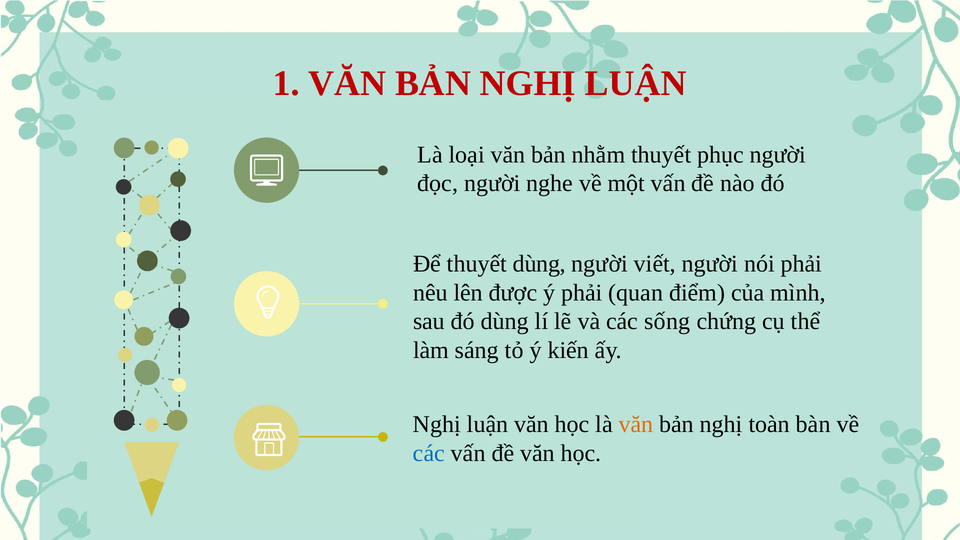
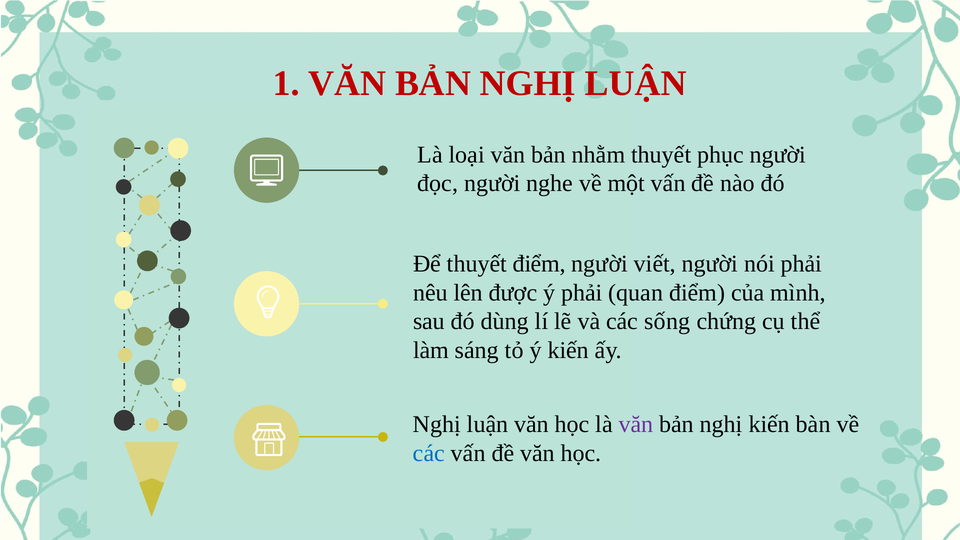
thuyết dùng: dùng -> điểm (539, 264)
văn colour: orange -> purple (636, 424)
nghị toàn: toàn -> kiến (769, 424)
